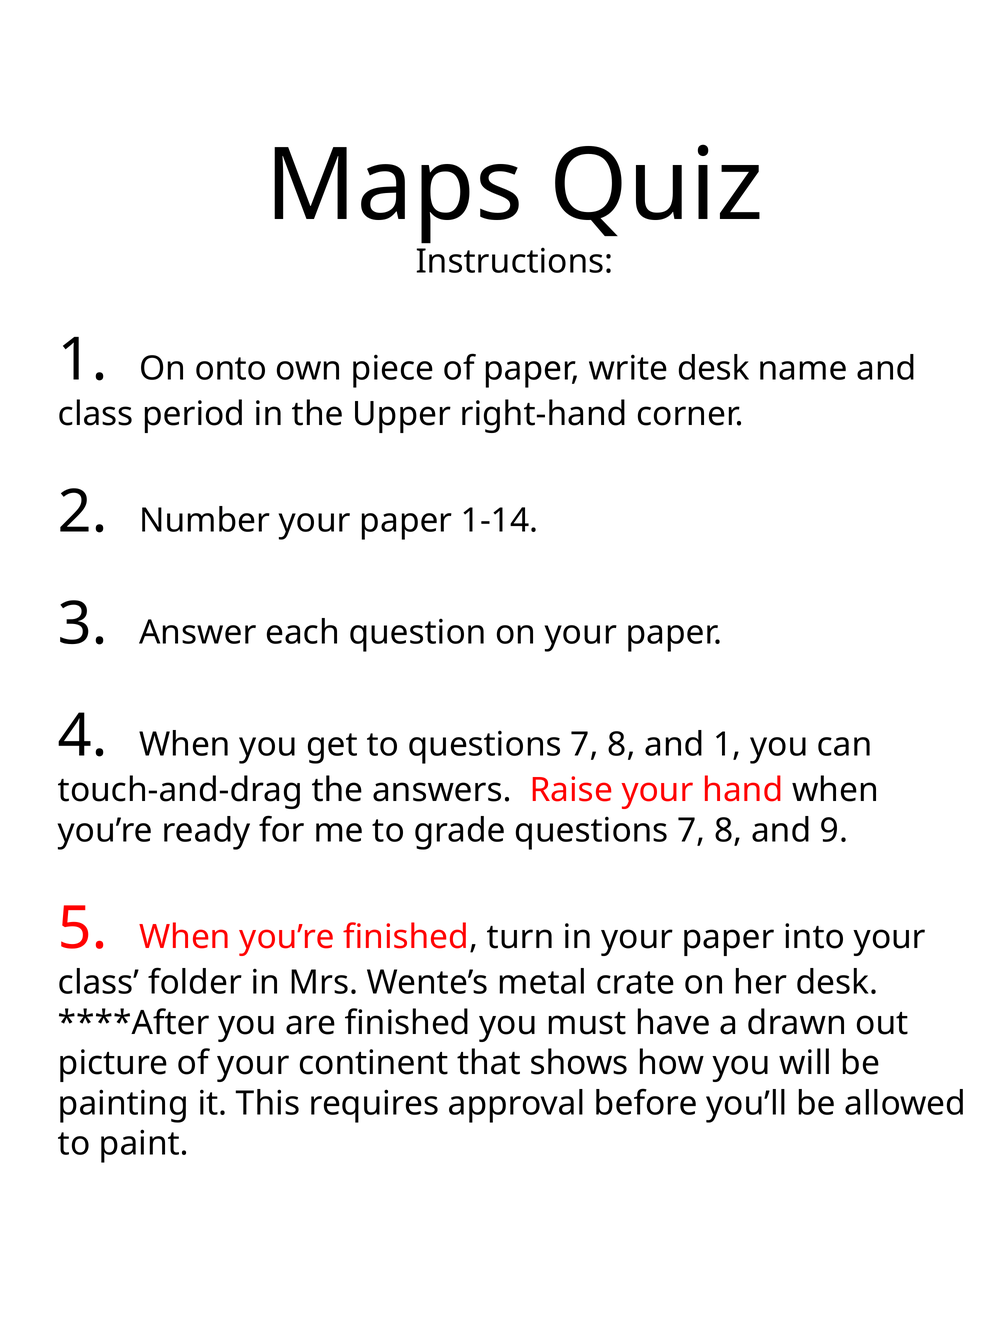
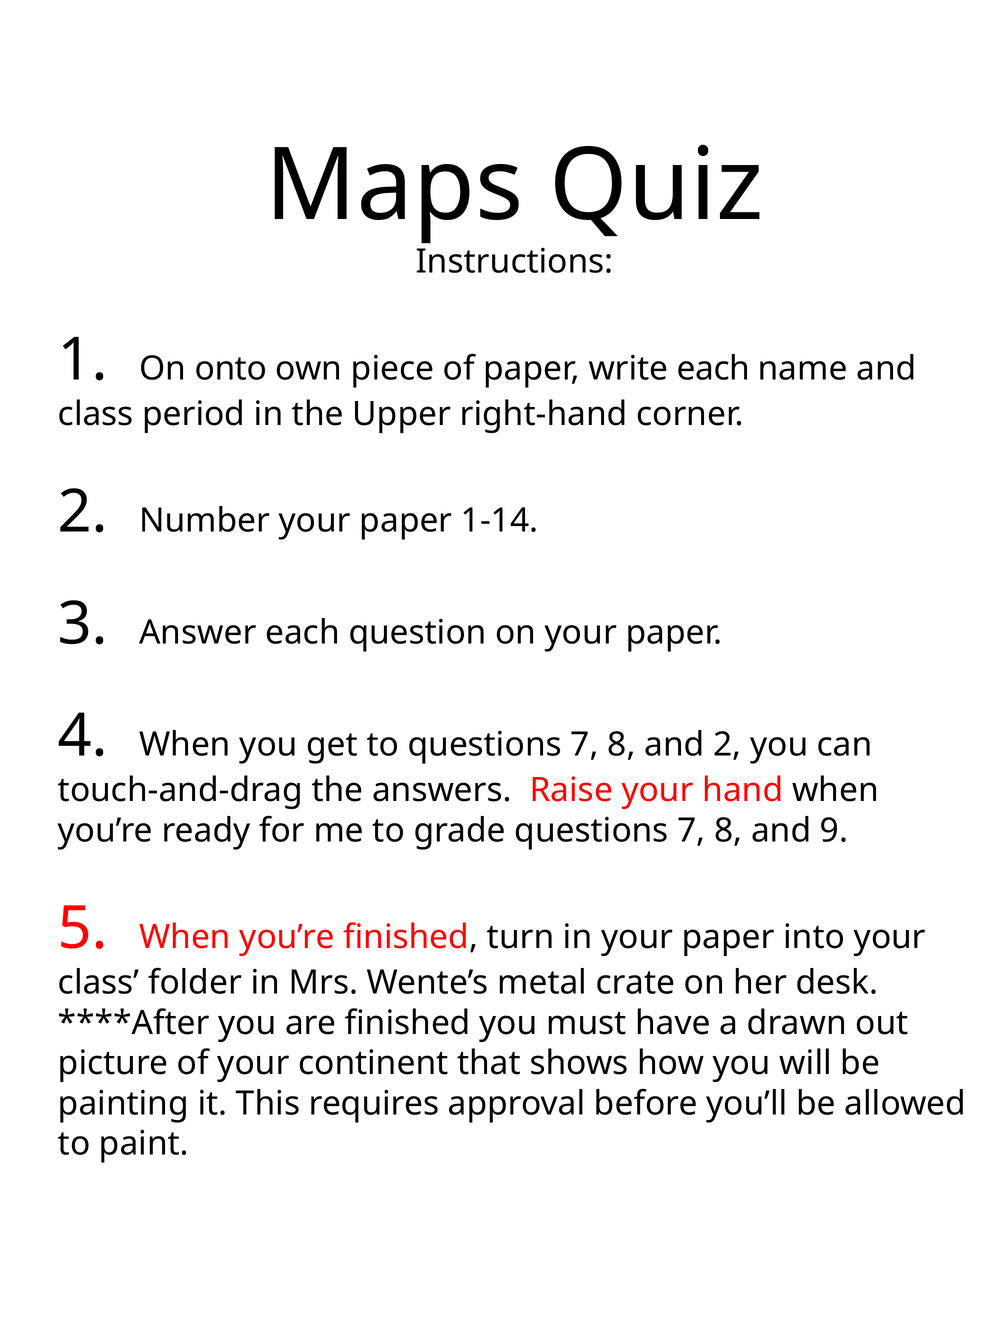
write desk: desk -> each (713, 369)
and 1: 1 -> 2 (727, 745)
